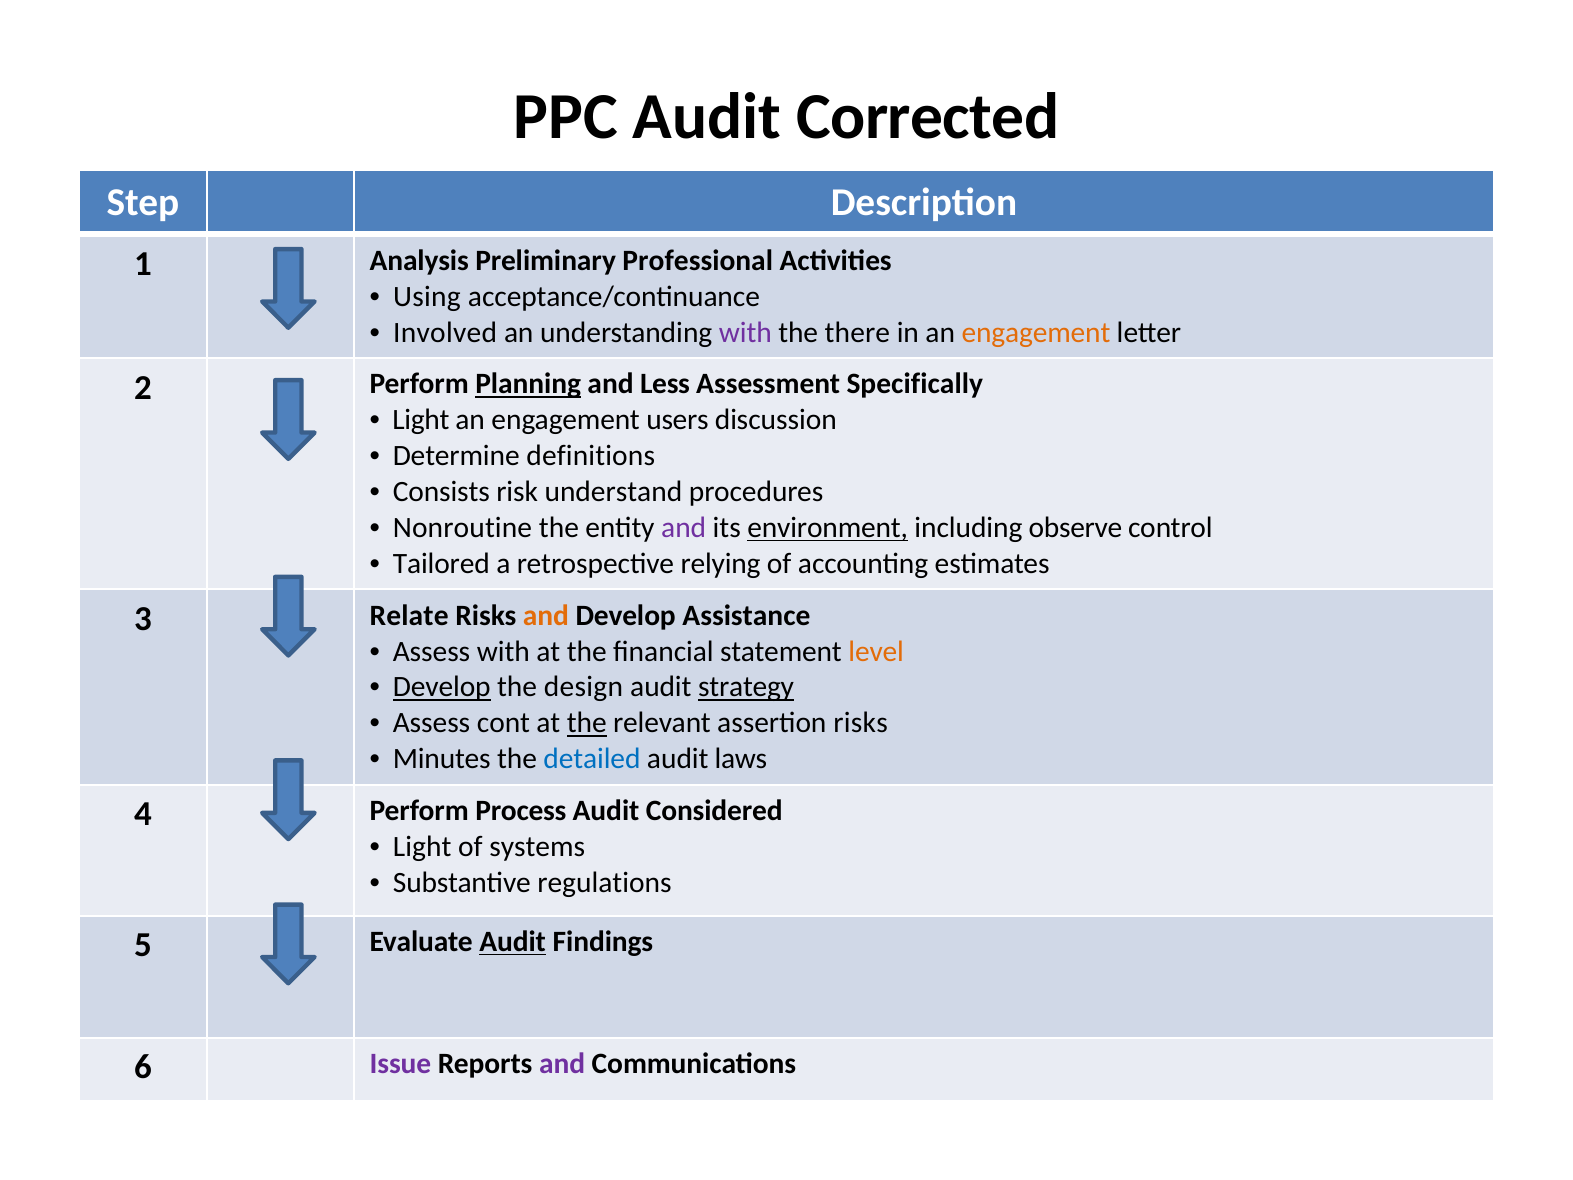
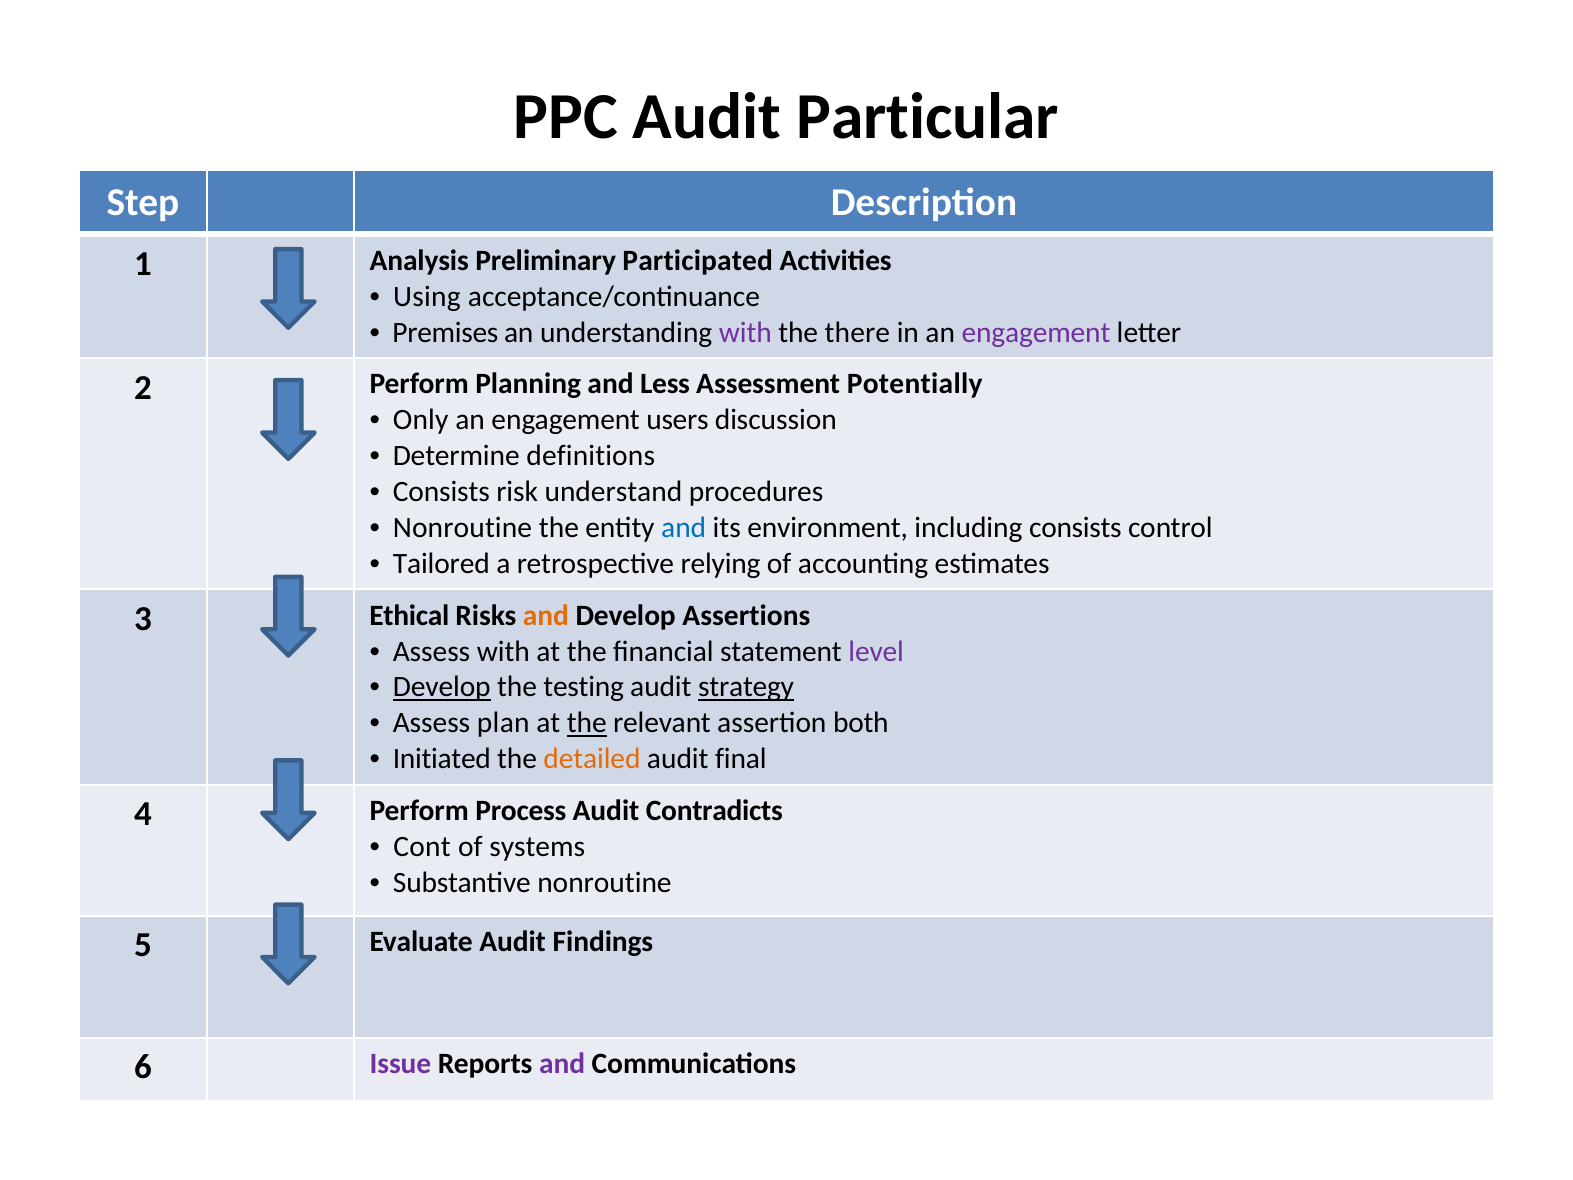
Corrected: Corrected -> Particular (928, 117)
Professional: Professional -> Participated (698, 260)
Involved: Involved -> Premises (445, 332)
engagement colour: orange -> purple (1036, 332)
Planning underline: present -> none (528, 384)
Specifically: Specifically -> Potentially (915, 384)
Light: Light -> Only (421, 420)
and colour: purple -> blue (684, 528)
environment underline: present -> none (828, 528)
including observe: observe -> consists (1075, 528)
Relate: Relate -> Ethical (409, 615)
Assistance: Assistance -> Assertions (746, 615)
level colour: orange -> purple (876, 651)
design: design -> testing (584, 687)
cont: cont -> plan (503, 723)
assertion risks: risks -> both (861, 723)
Minutes: Minutes -> Initiated (442, 759)
detailed colour: blue -> orange (592, 759)
laws: laws -> final (741, 759)
Considered: Considered -> Contradicts (714, 811)
Light: Light -> Cont (422, 847)
Substantive regulations: regulations -> nonroutine (604, 882)
Audit underline: present -> none (513, 942)
